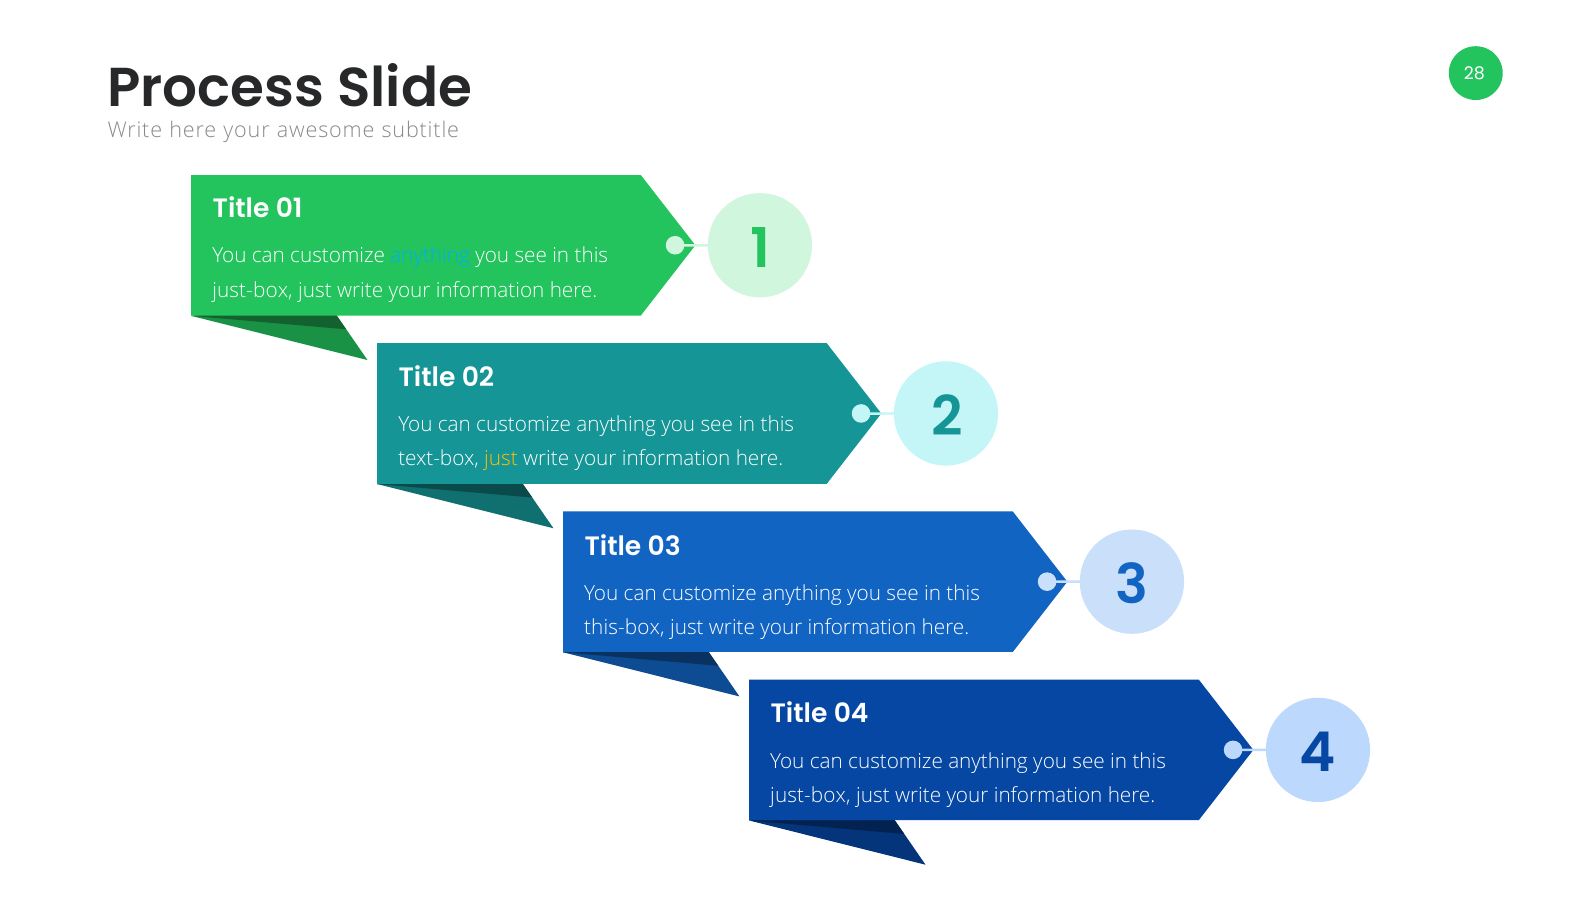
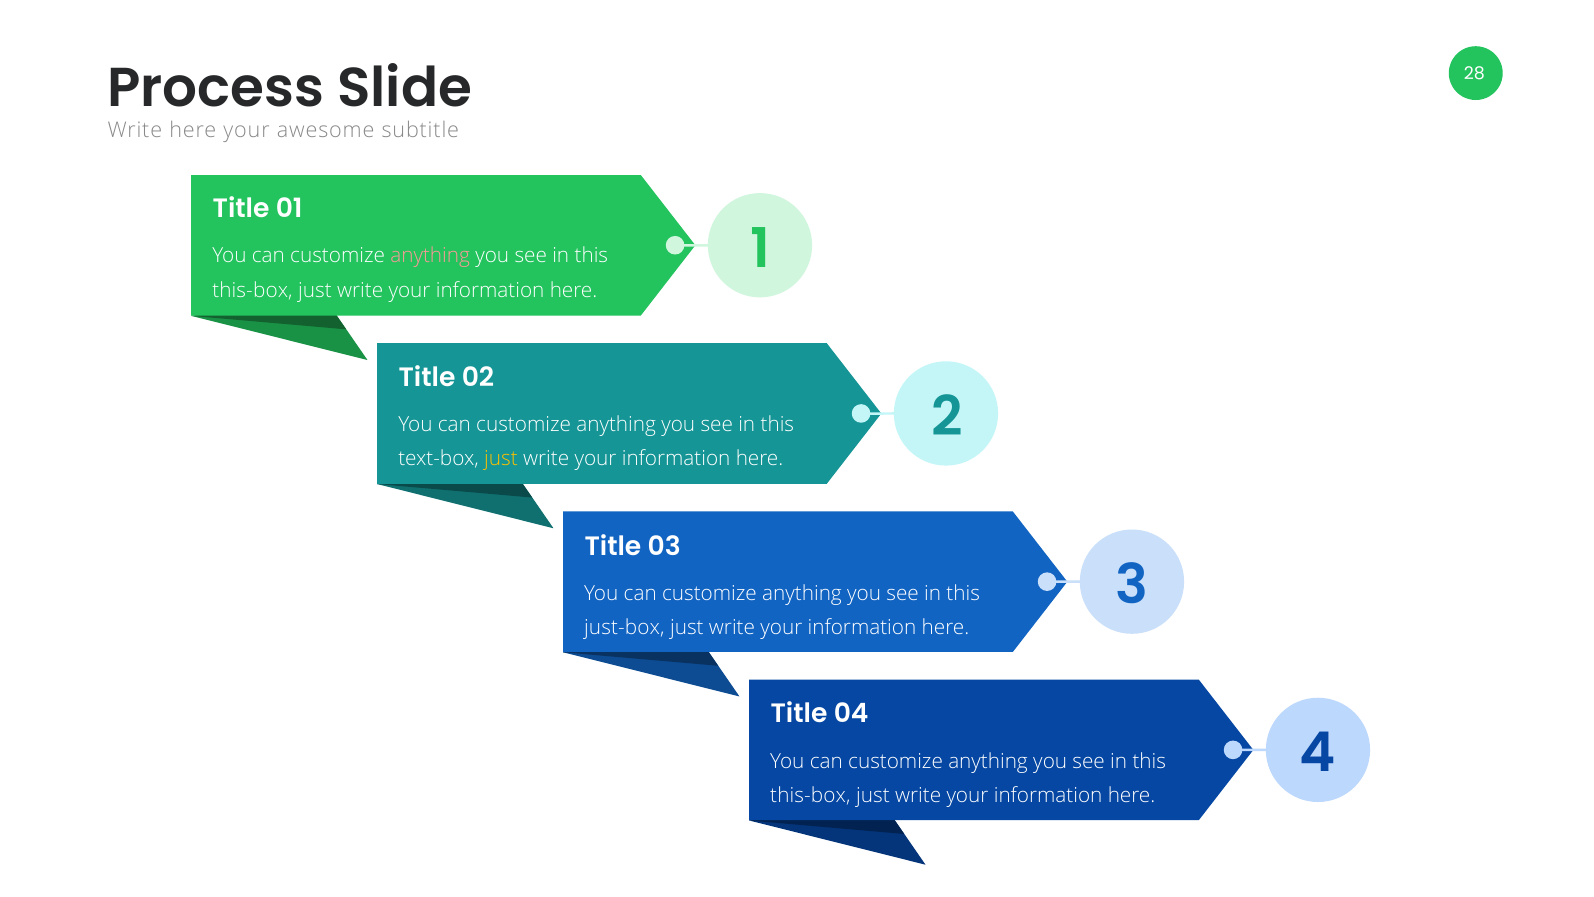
anything colour: light blue -> pink (430, 256)
just-box: just-box -> this-box (252, 290)
this-box: this-box -> just-box (624, 628)
just-box: just-box -> this-box (810, 795)
